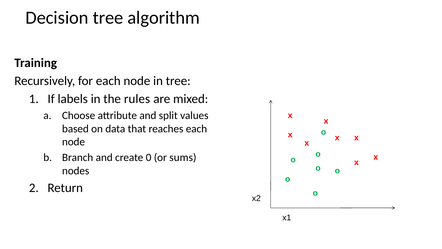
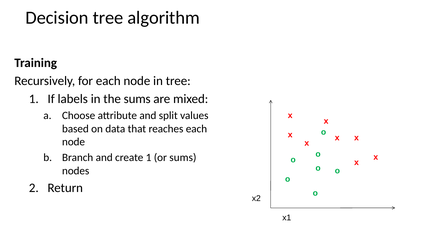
the rules: rules -> sums (137, 99)
create 0: 0 -> 1 (149, 157)
